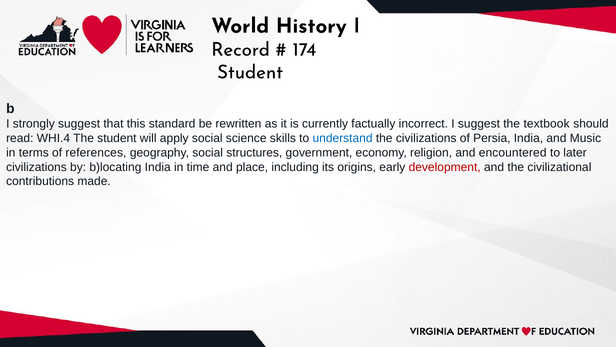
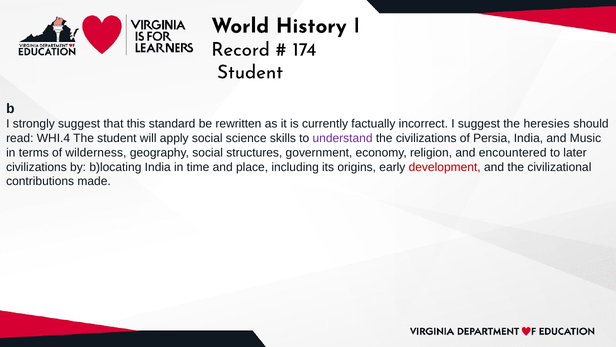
textbook: textbook -> heresies (547, 124)
understand colour: blue -> purple (343, 138)
references: references -> wilderness (96, 152)
